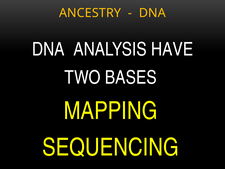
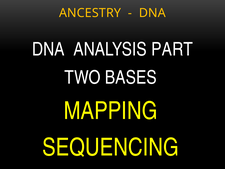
HAVE: HAVE -> PART (172, 49)
